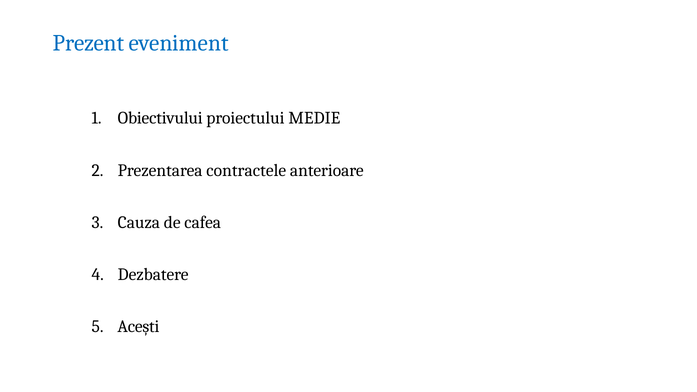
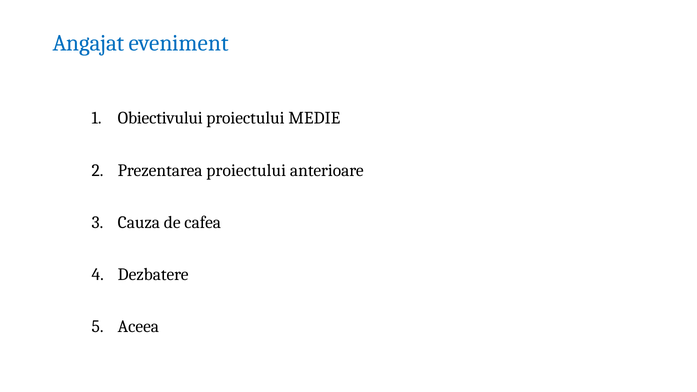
Prezent: Prezent -> Angajat (89, 43)
Prezentarea contractele: contractele -> proiectului (246, 170)
Acești: Acești -> Aceea (138, 327)
